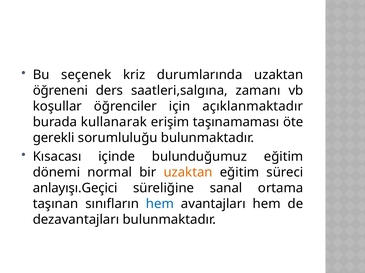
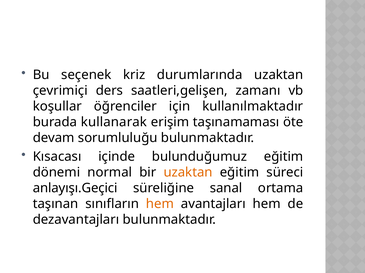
öğreneni: öğreneni -> çevrimiçi (60, 91)
saatleri,salgına: saatleri,salgına -> saatleri,gelişen (179, 91)
açıklanmaktadır: açıklanmaktadır -> kullanılmaktadır (253, 106)
gerekli: gerekli -> devam (54, 138)
hem colour: blue -> orange (160, 204)
